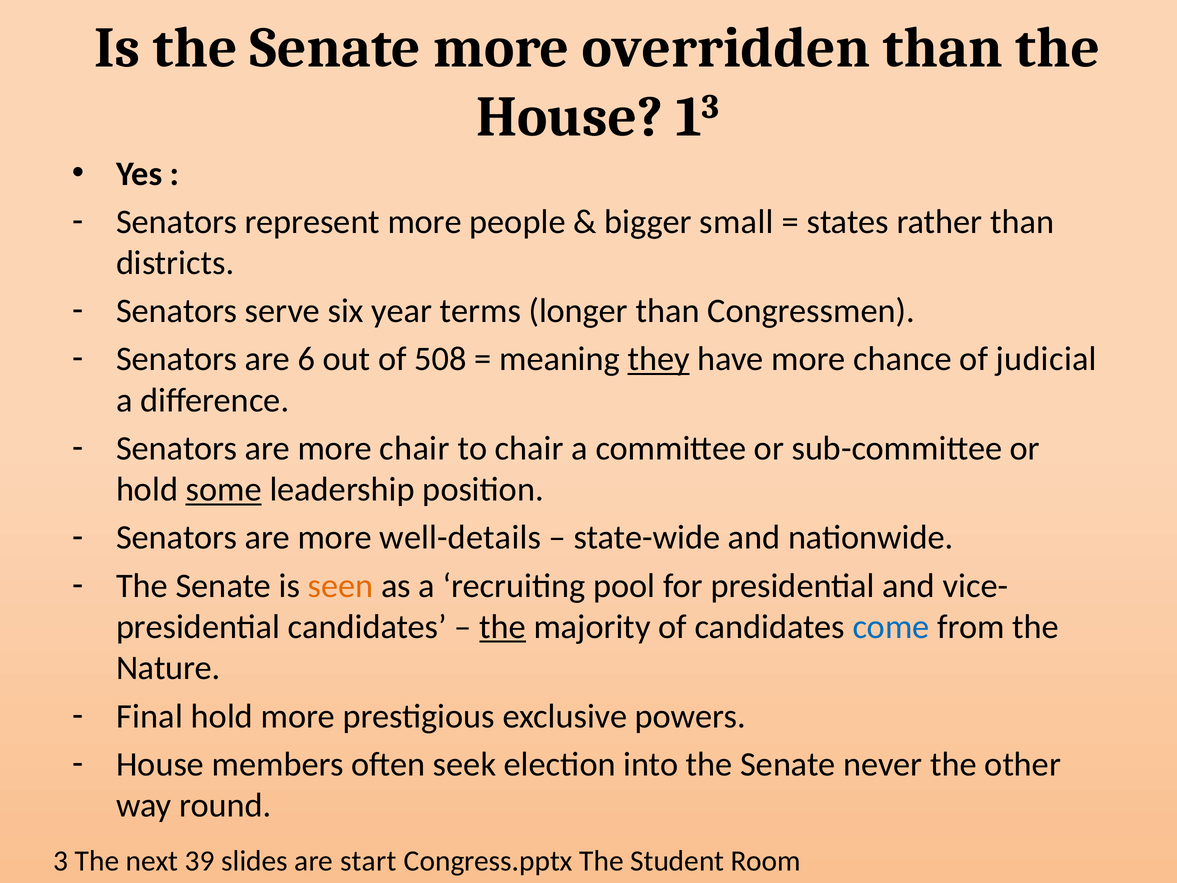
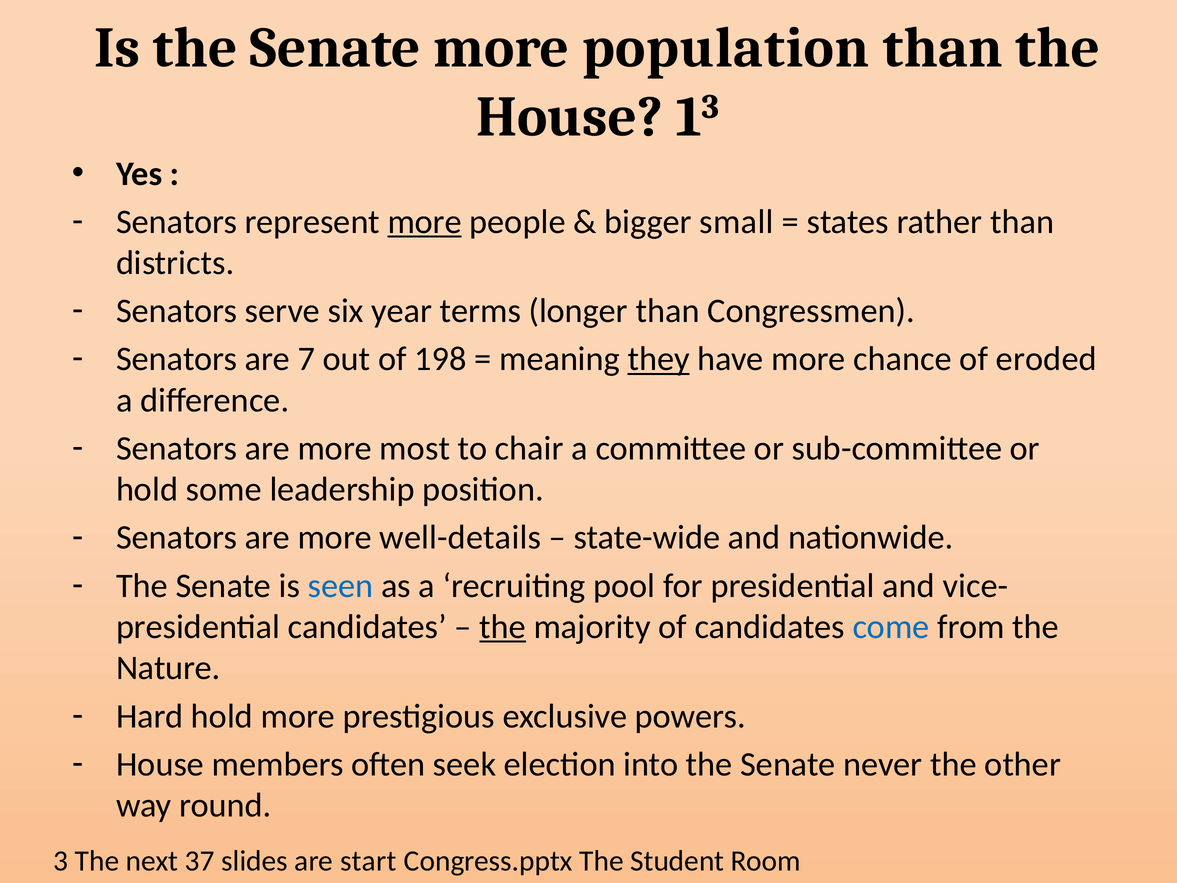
overridden: overridden -> population (726, 48)
more underline: none -> present (425, 222)
6: 6 -> 7 (306, 359)
508: 508 -> 198 (440, 359)
judicial: judicial -> eroded (1046, 359)
more chair: chair -> most (415, 448)
some underline: present -> none (224, 489)
seen colour: orange -> blue (340, 586)
Final: Final -> Hard (150, 716)
39: 39 -> 37 (200, 861)
